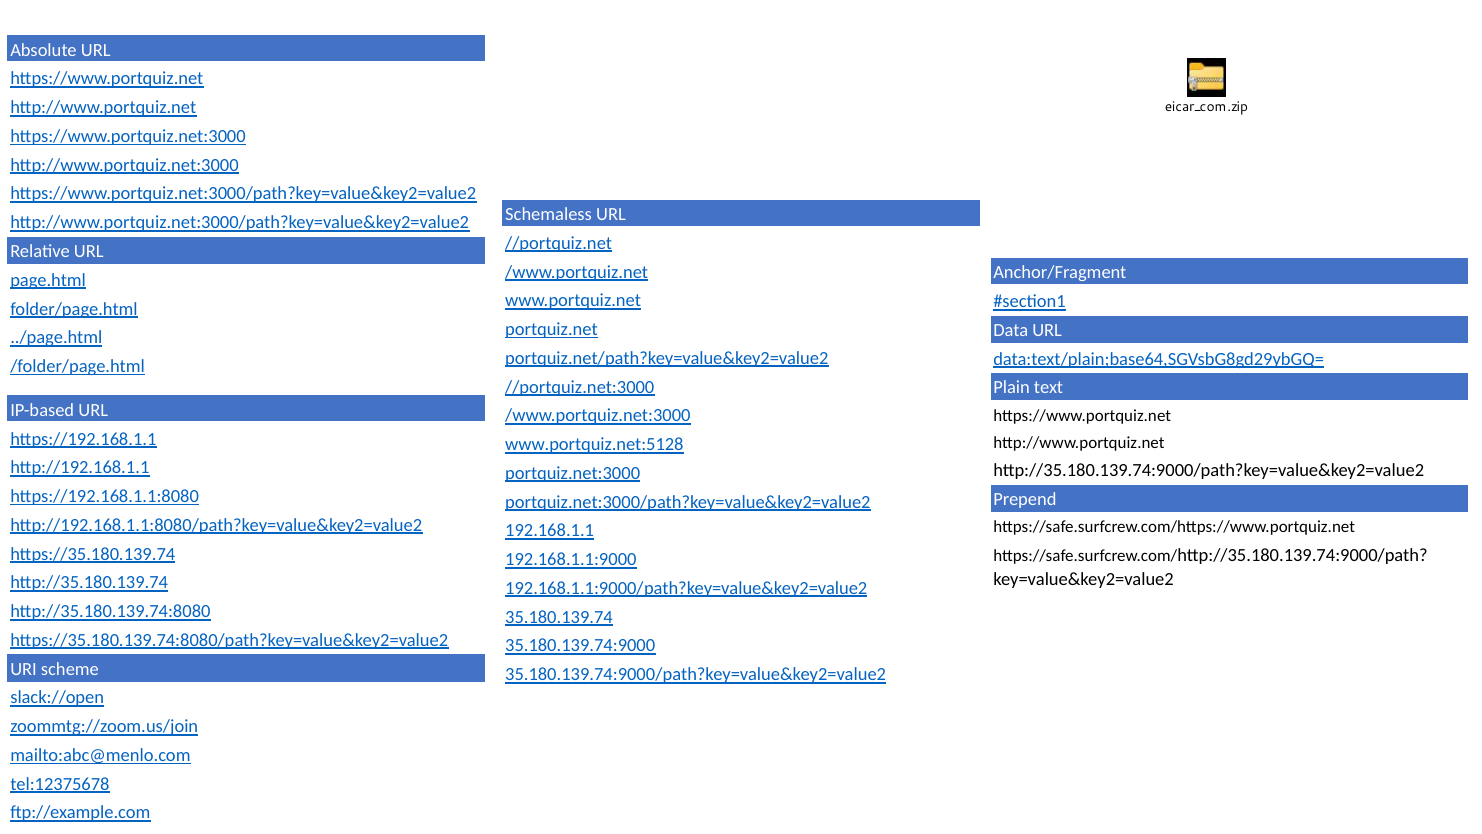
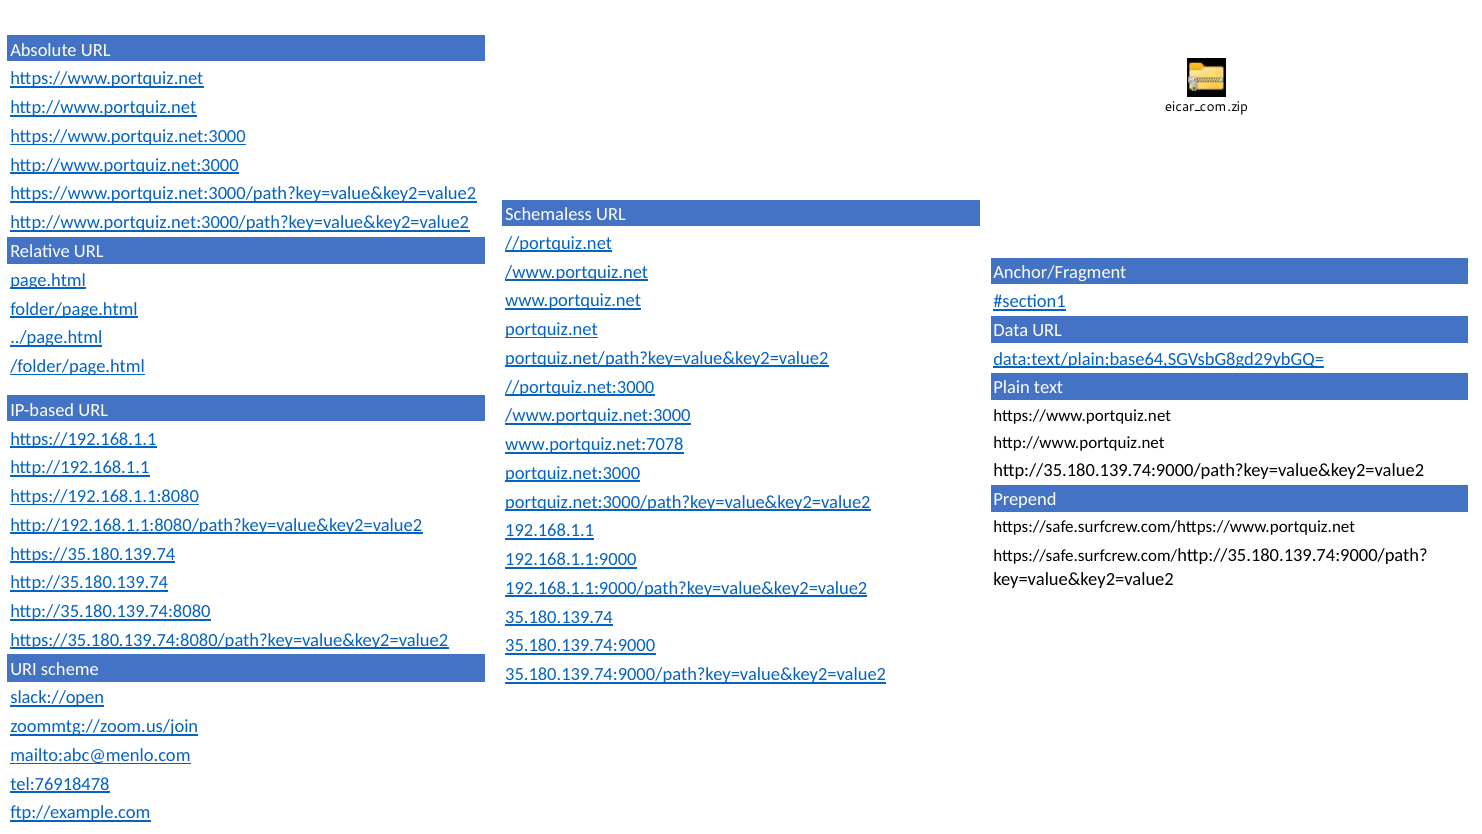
www.portquiz.net:5128: www.portquiz.net:5128 -> www.portquiz.net:7078 (594, 444)
tel:12375678: tel:12375678 -> tel:76918478 (60, 784)
